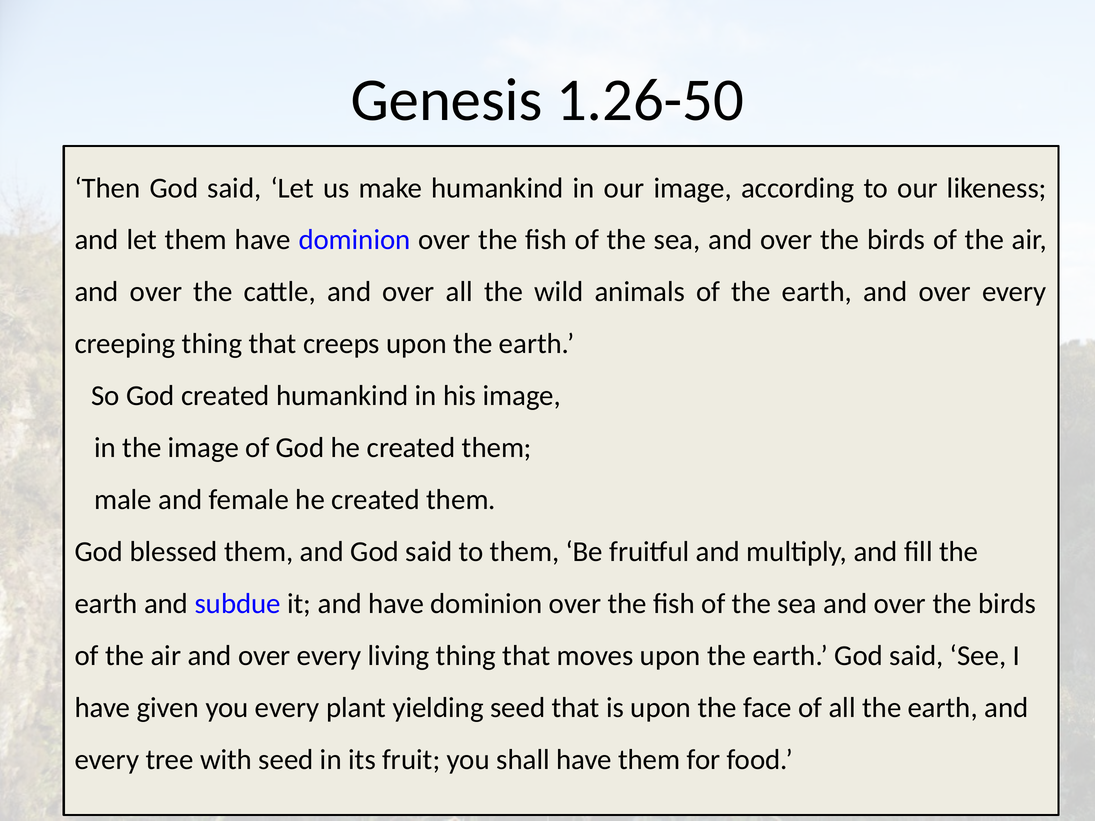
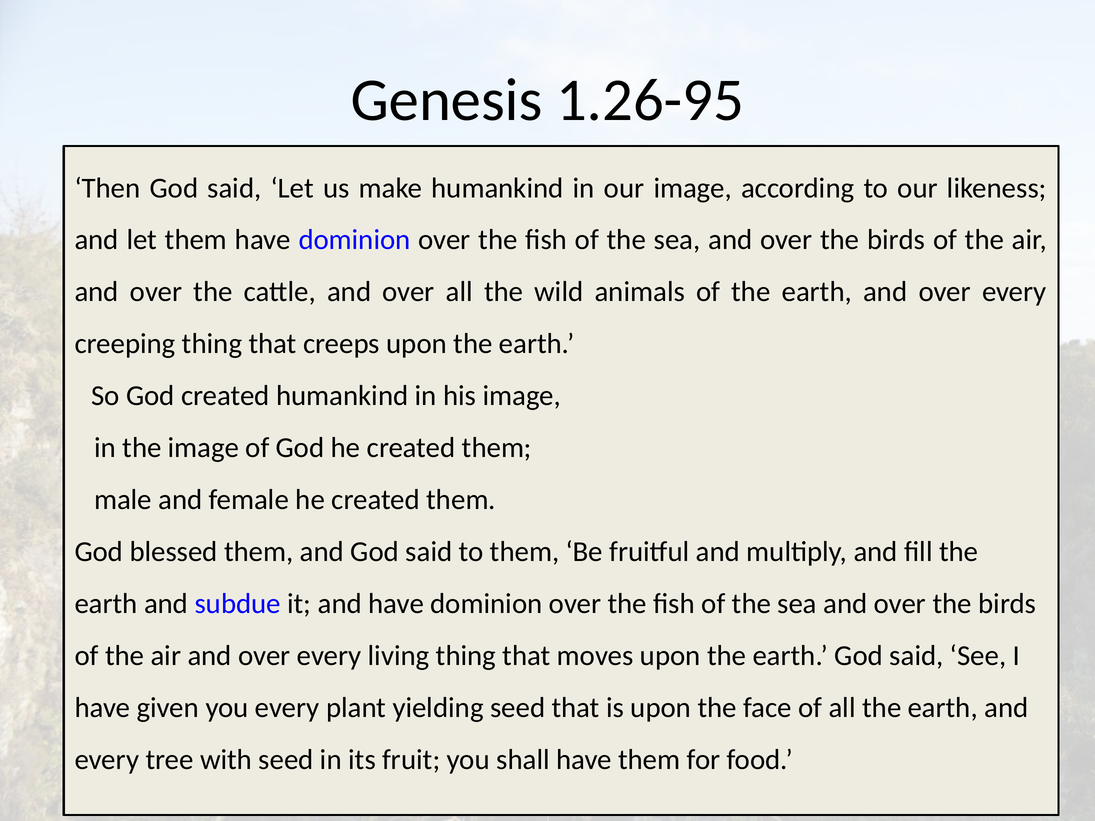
1.26-50: 1.26-50 -> 1.26-95 (650, 100)
